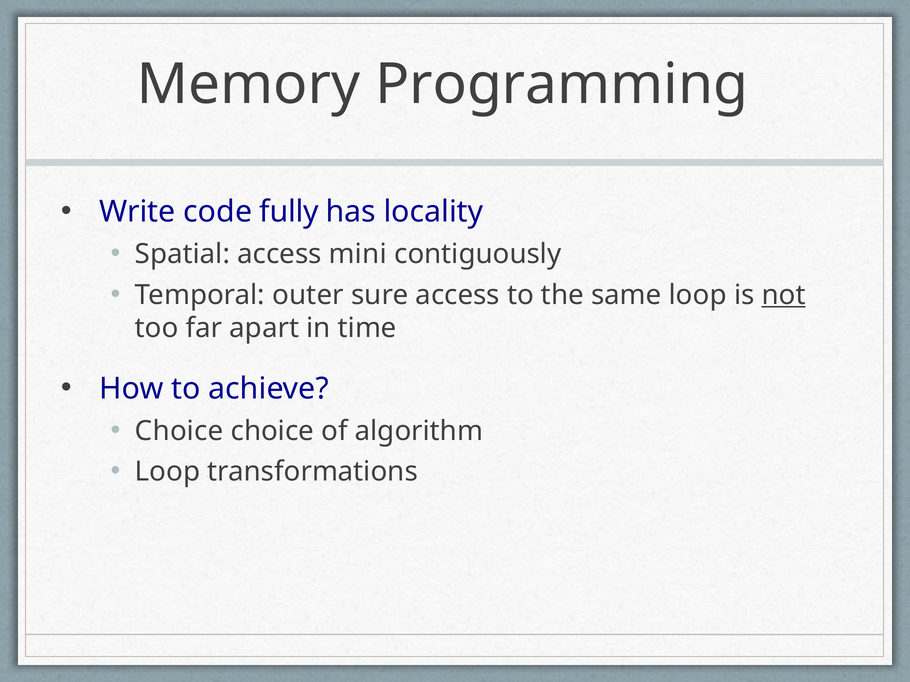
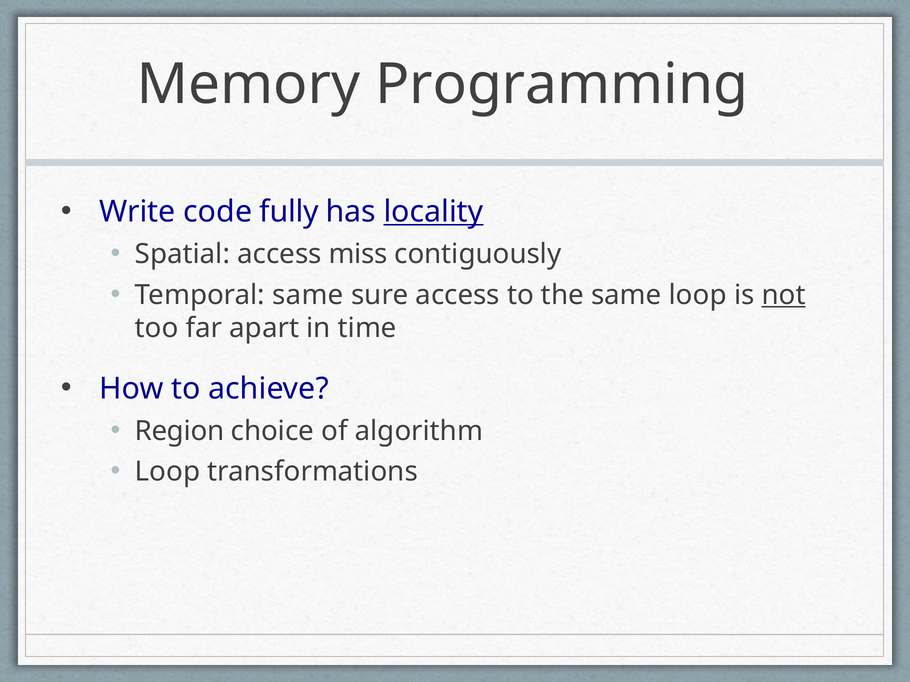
locality underline: none -> present (433, 212)
mini: mini -> miss (358, 254)
Temporal outer: outer -> same (308, 295)
Choice: Choice -> Region (179, 431)
